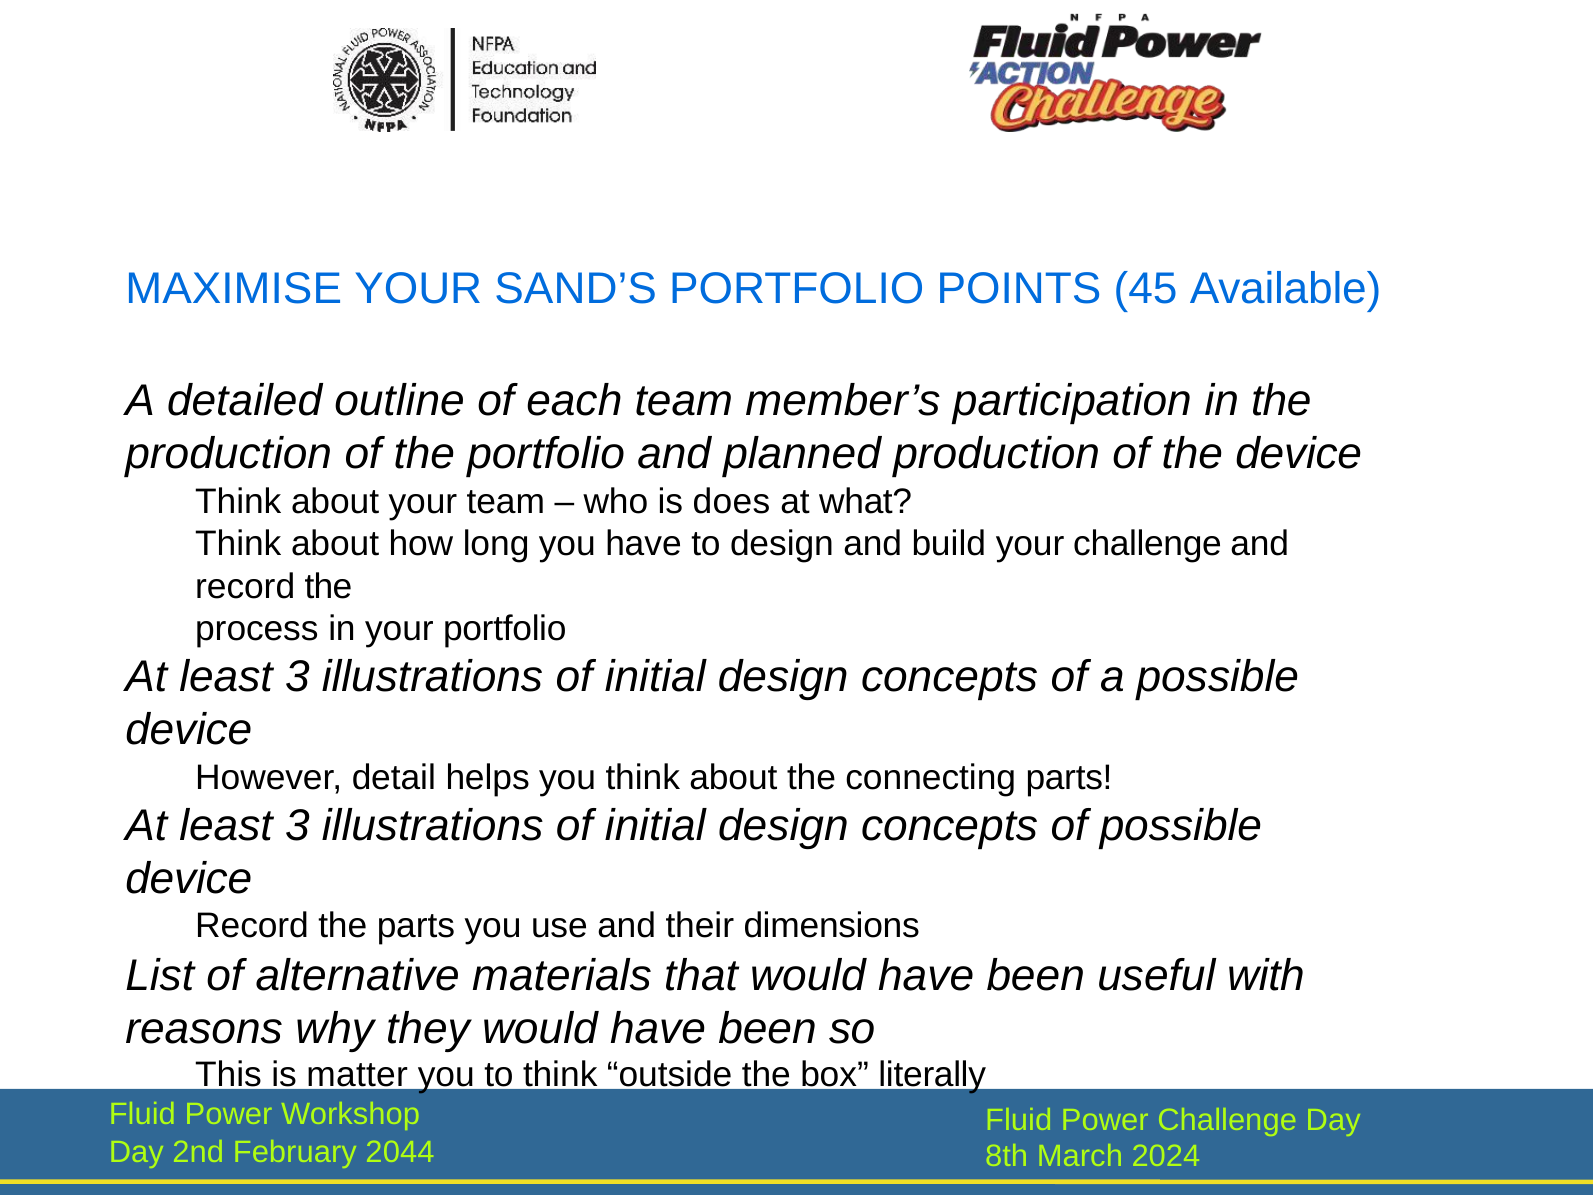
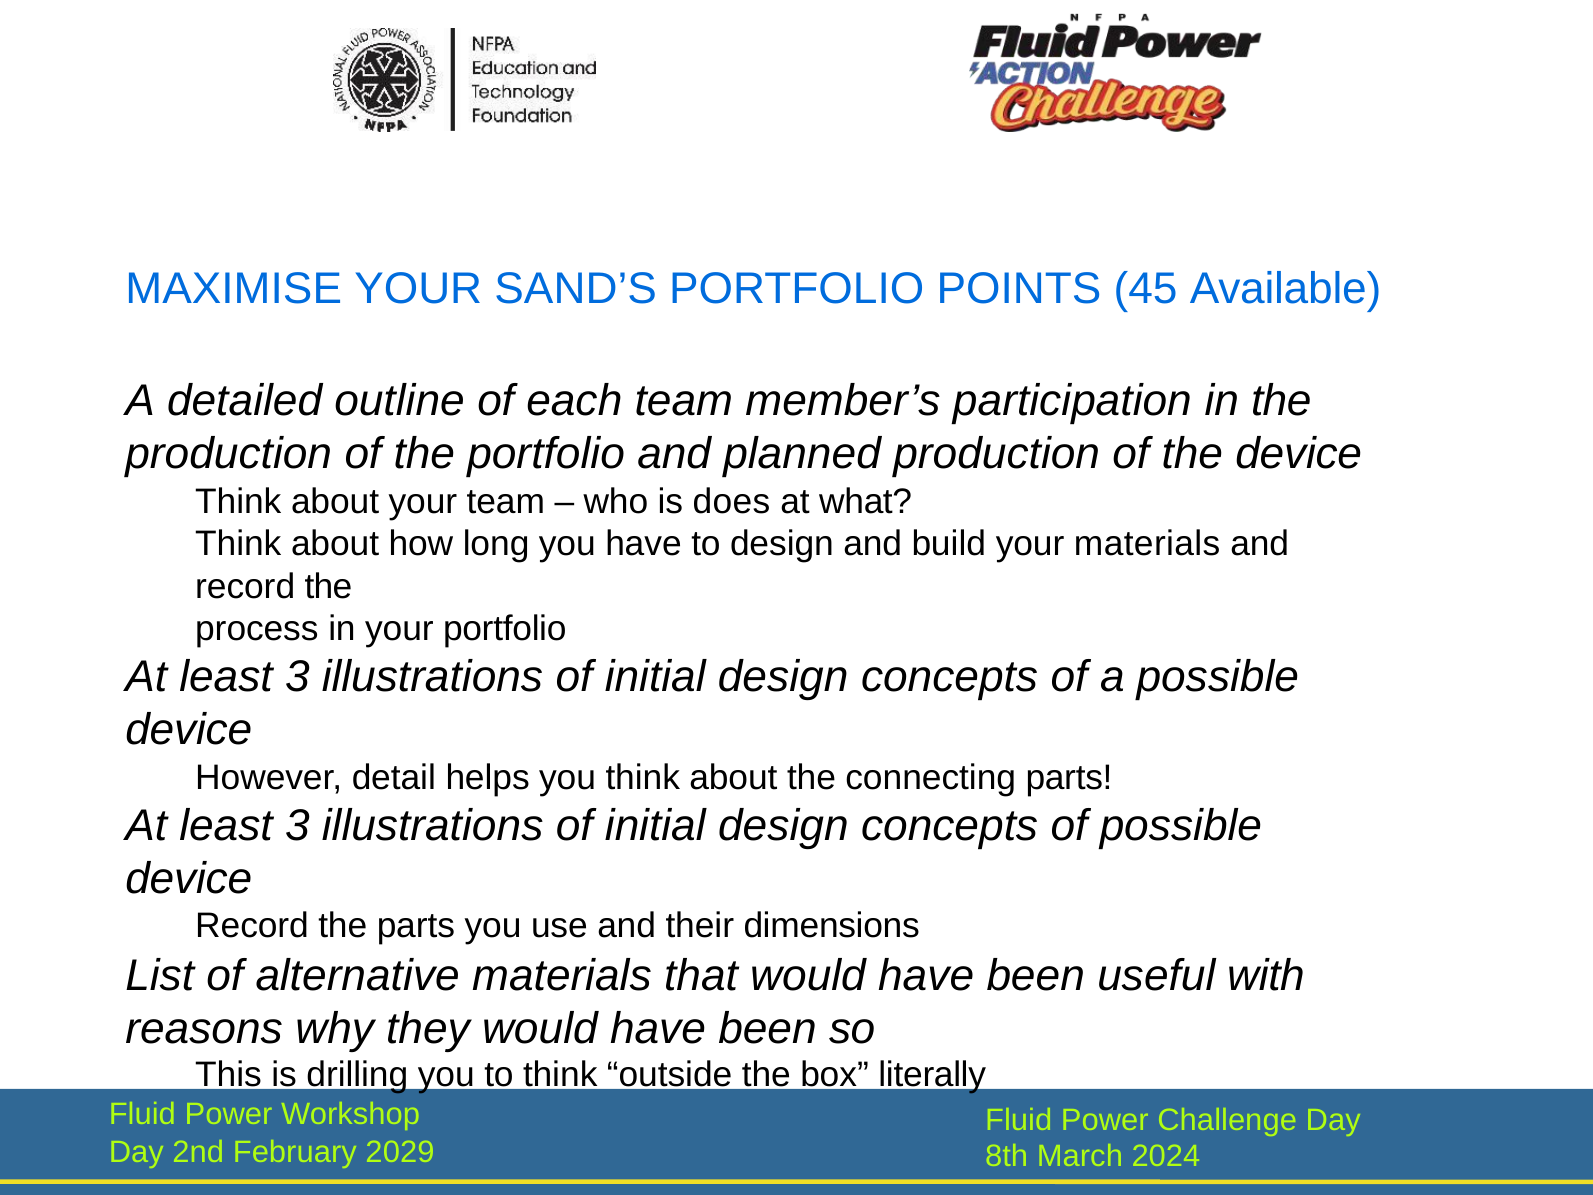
your challenge: challenge -> materials (1147, 544)
matter: matter -> drilling (357, 1075)
2044: 2044 -> 2029 (400, 1152)
